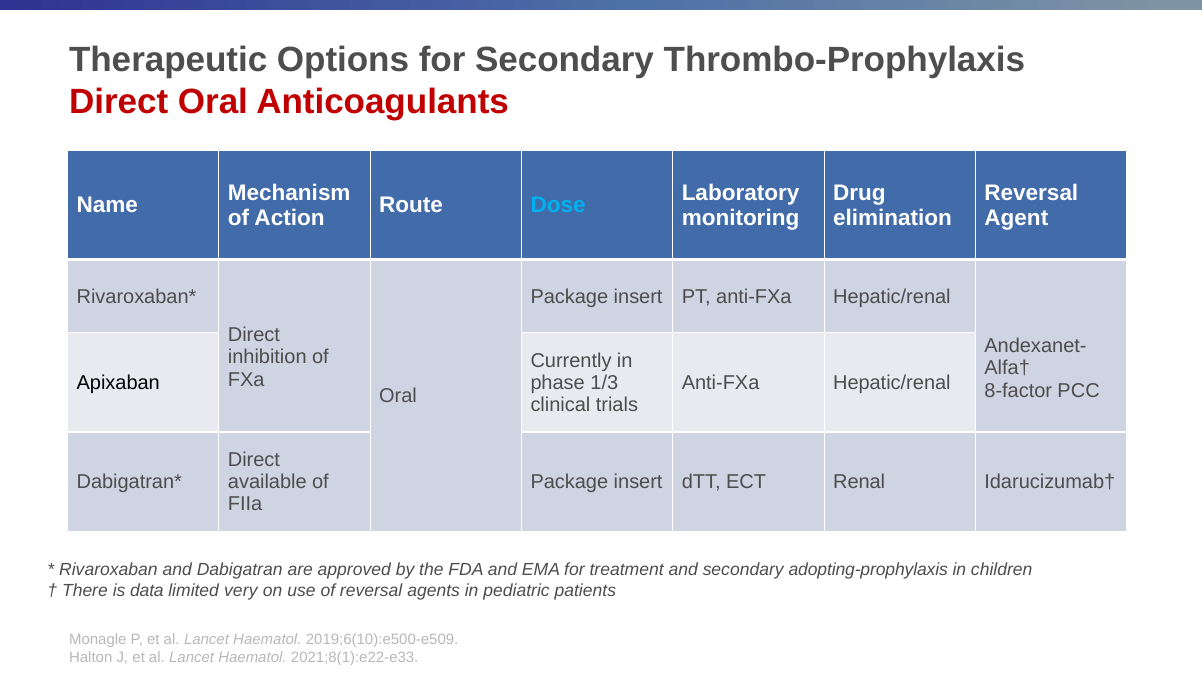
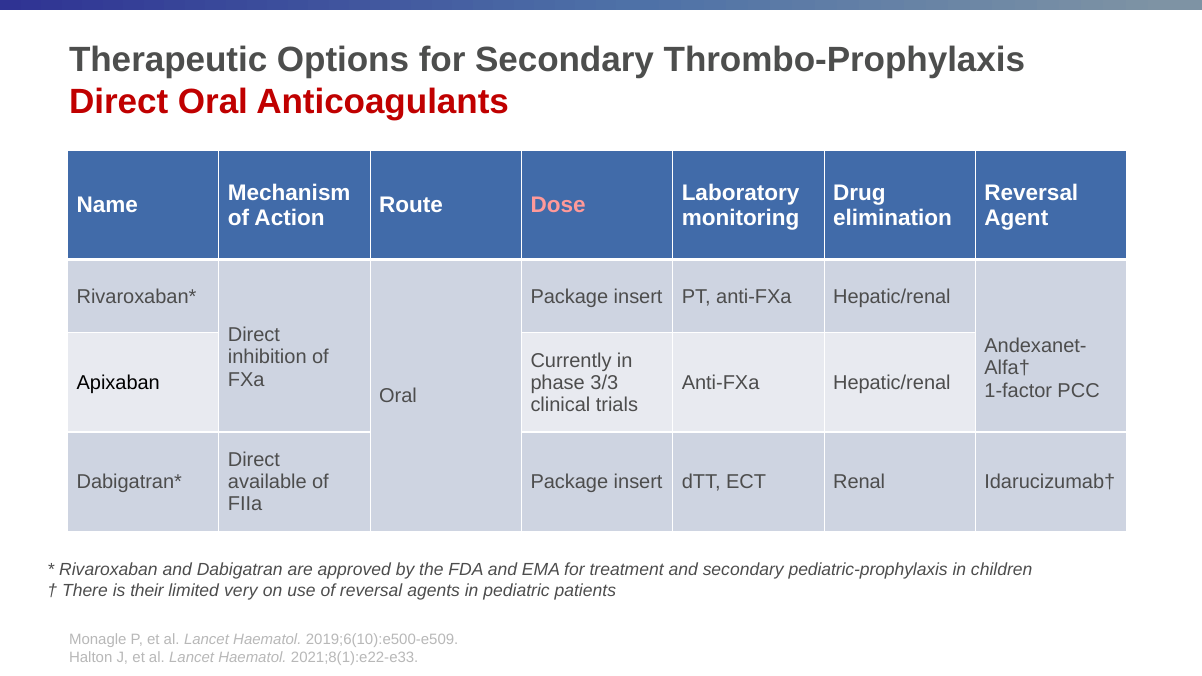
Dose colour: light blue -> pink (558, 205)
1/3: 1/3 -> 3/3 (604, 383)
8-factor: 8-factor -> 1-factor (1018, 391)
adopting-prophylaxis: adopting-prophylaxis -> pediatric-prophylaxis (868, 570)
data: data -> their (147, 591)
